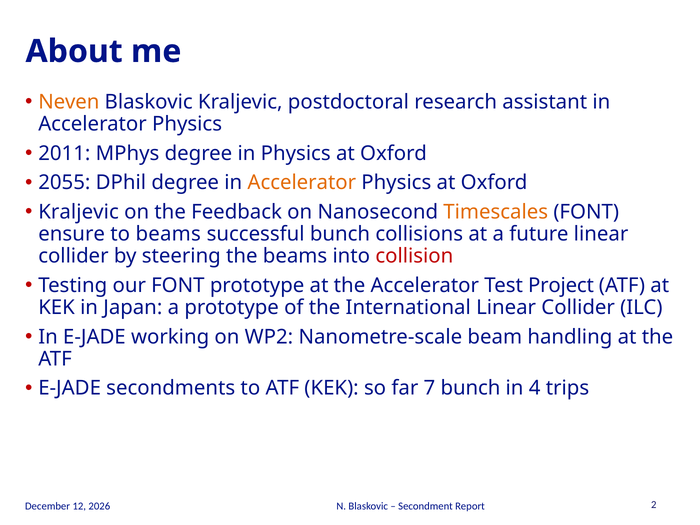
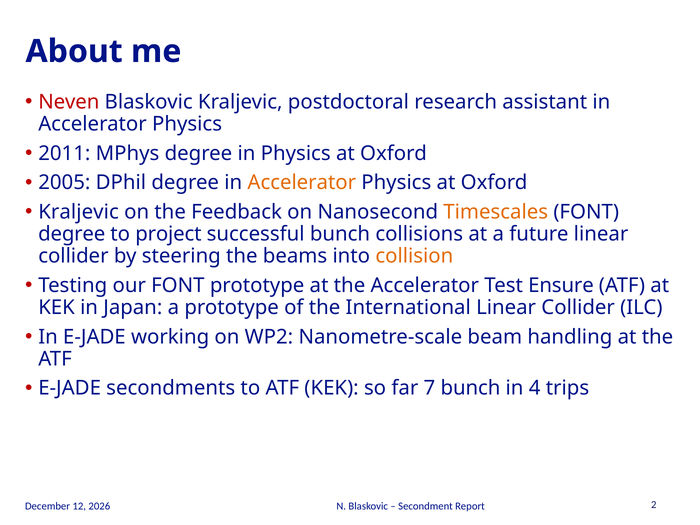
Neven colour: orange -> red (69, 102)
2055: 2055 -> 2005 (64, 183)
ensure: ensure -> degree (72, 234)
to beams: beams -> project (168, 234)
collision colour: red -> orange (414, 256)
Project: Project -> Ensure (561, 285)
